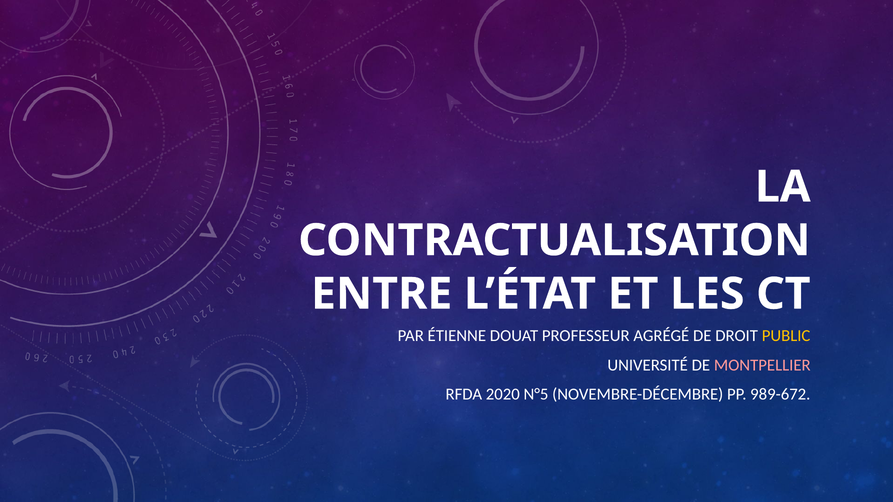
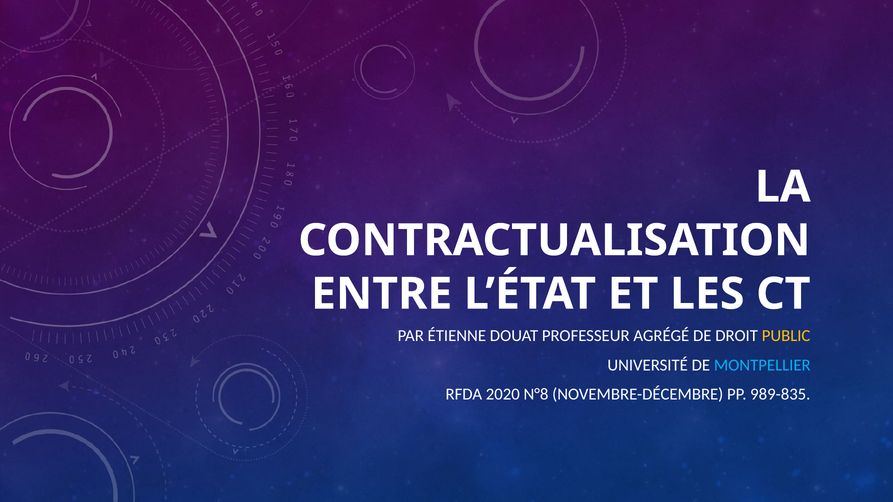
MONTPELLIER colour: pink -> light blue (762, 365)
N°5: N°5 -> N°8 (536, 395)
989-672: 989-672 -> 989-835 (780, 395)
